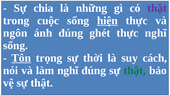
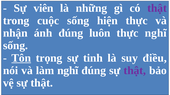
chia: chia -> viên (43, 8)
hiện underline: present -> none (107, 21)
ngôn: ngôn -> nhận (15, 33)
ghét: ghét -> luôn (100, 33)
thời: thời -> tinh (93, 58)
cách: cách -> điều (155, 58)
thật colour: green -> purple (135, 71)
